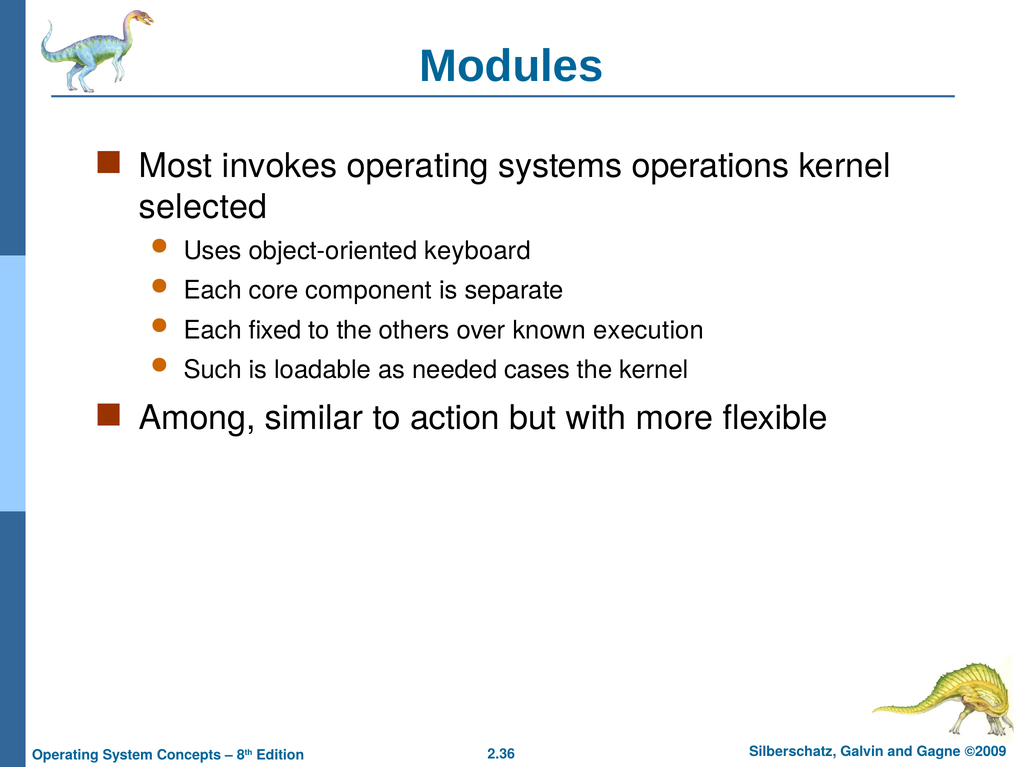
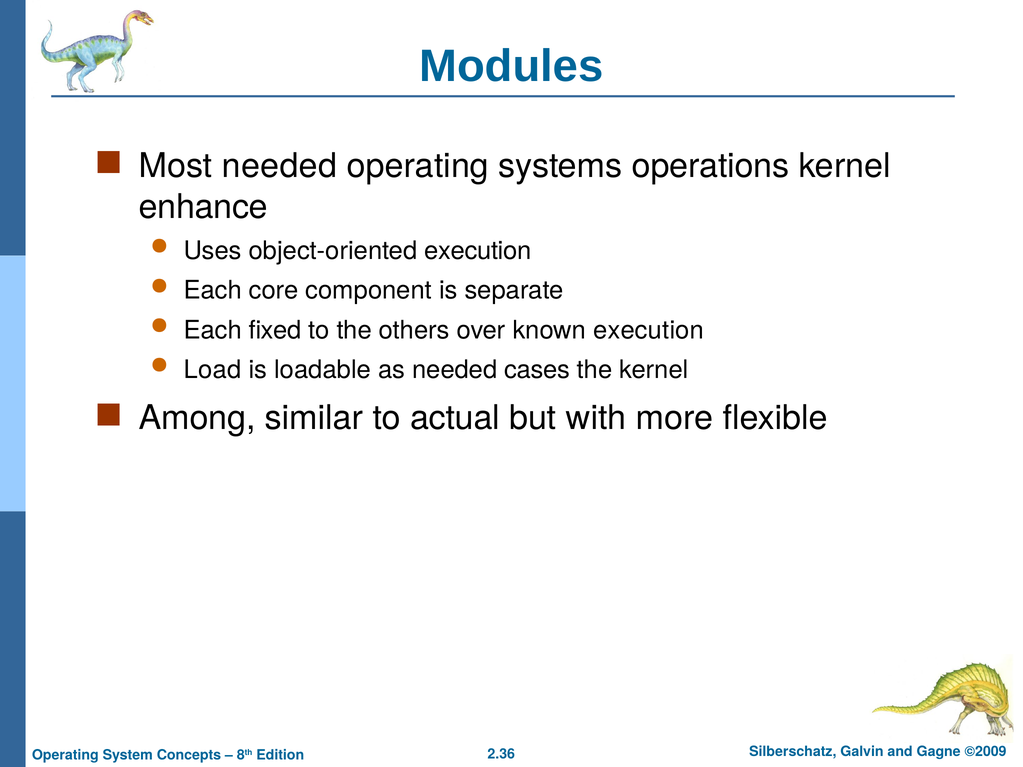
Most invokes: invokes -> needed (280, 166)
selected: selected -> enhance (203, 207)
object-oriented keyboard: keyboard -> execution (478, 251)
Such: Such -> Load (213, 370)
action: action -> actual (455, 418)
